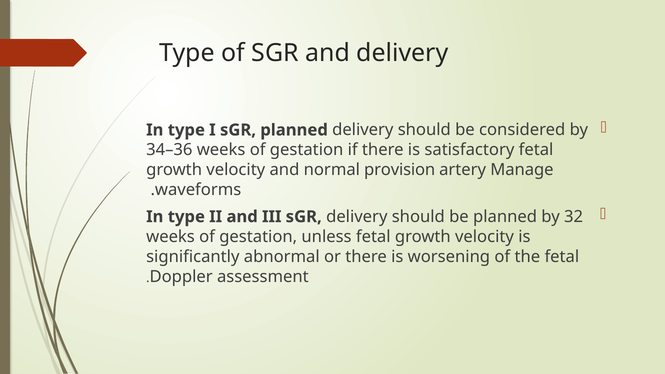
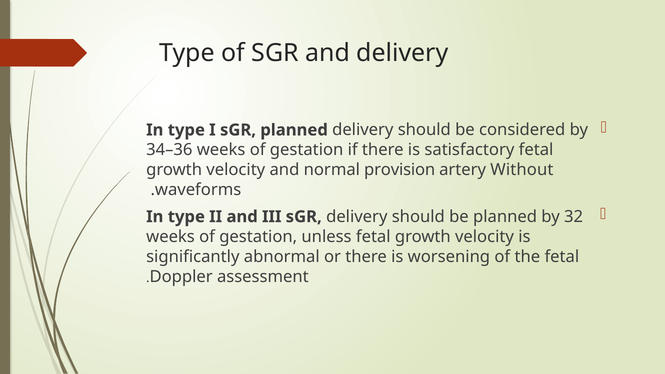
Manage: Manage -> Without (522, 170)
